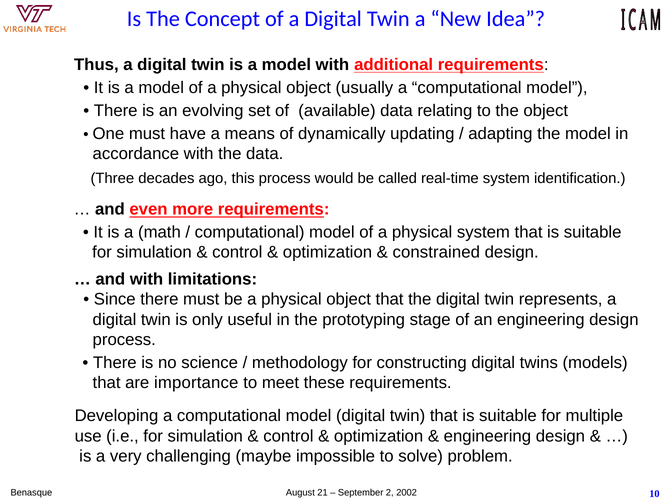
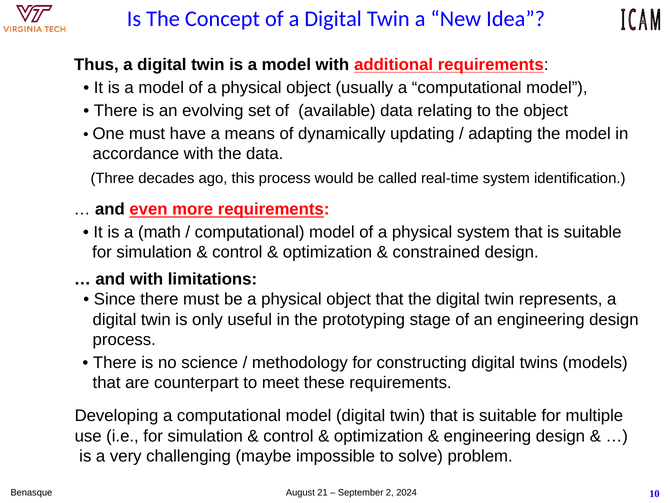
importance: importance -> counterpart (196, 382)
2002: 2002 -> 2024 (407, 492)
